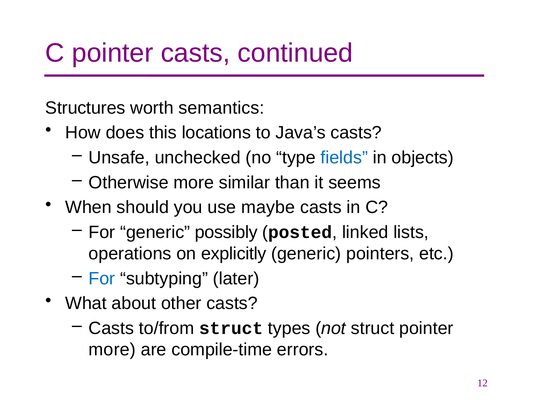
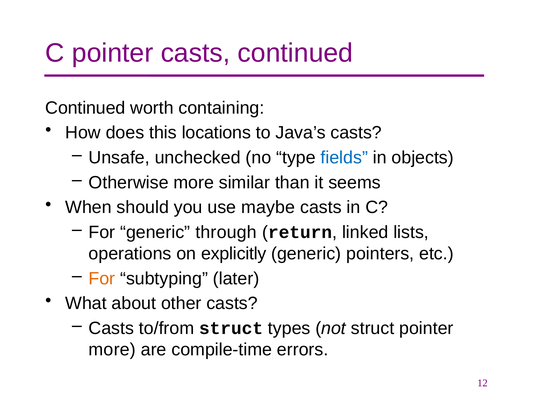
Structures: Structures -> Continued (85, 108)
semantics: semantics -> containing (221, 108)
possibly: possibly -> through (226, 232)
posted: posted -> return (300, 232)
For colour: blue -> orange (102, 278)
